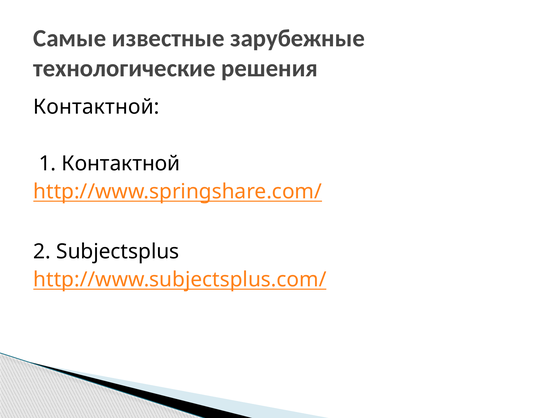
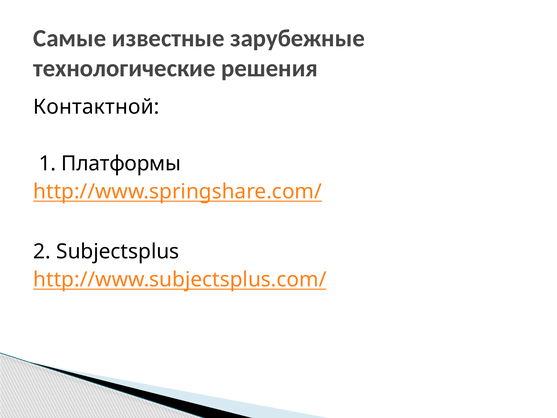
1 Контактной: Контактной -> Платформы (121, 163)
